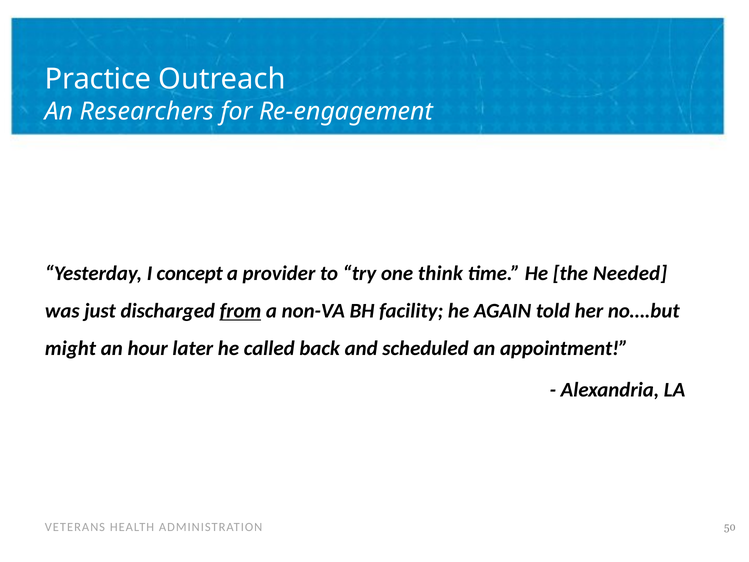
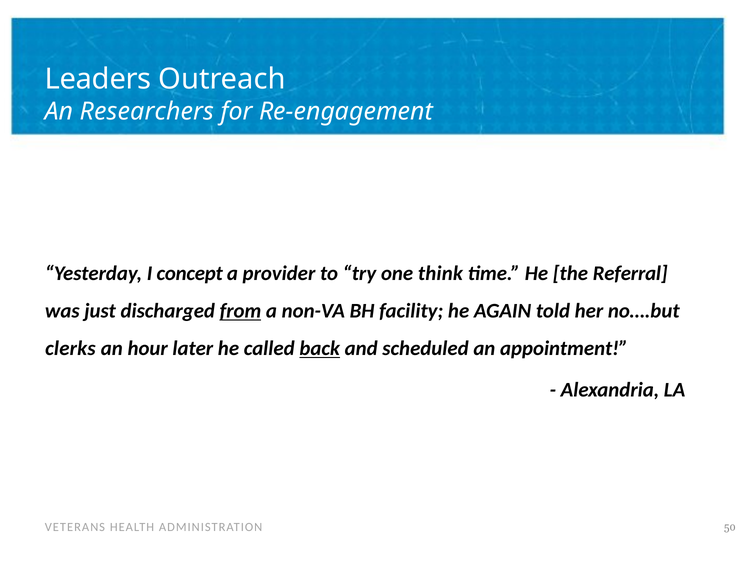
Practice: Practice -> Leaders (98, 79)
Needed: Needed -> Referral (630, 273)
might: might -> clerks (70, 348)
back underline: none -> present (320, 348)
